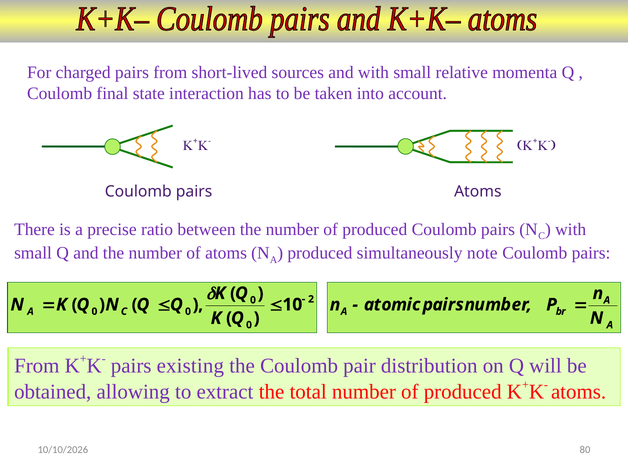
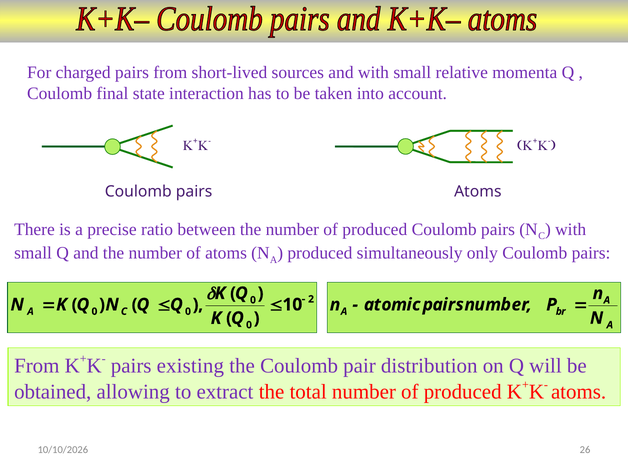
note: note -> only (482, 253)
80: 80 -> 26 (585, 450)
